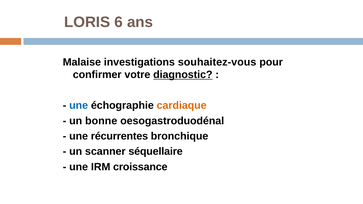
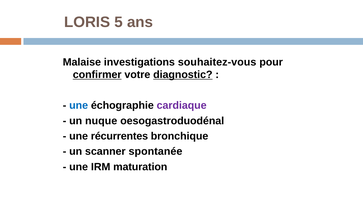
6: 6 -> 5 (119, 22)
confirmer underline: none -> present (97, 75)
cardiaque colour: orange -> purple (182, 106)
bonne: bonne -> nuque (101, 121)
séquellaire: séquellaire -> spontanée (155, 152)
croissance: croissance -> maturation (140, 167)
